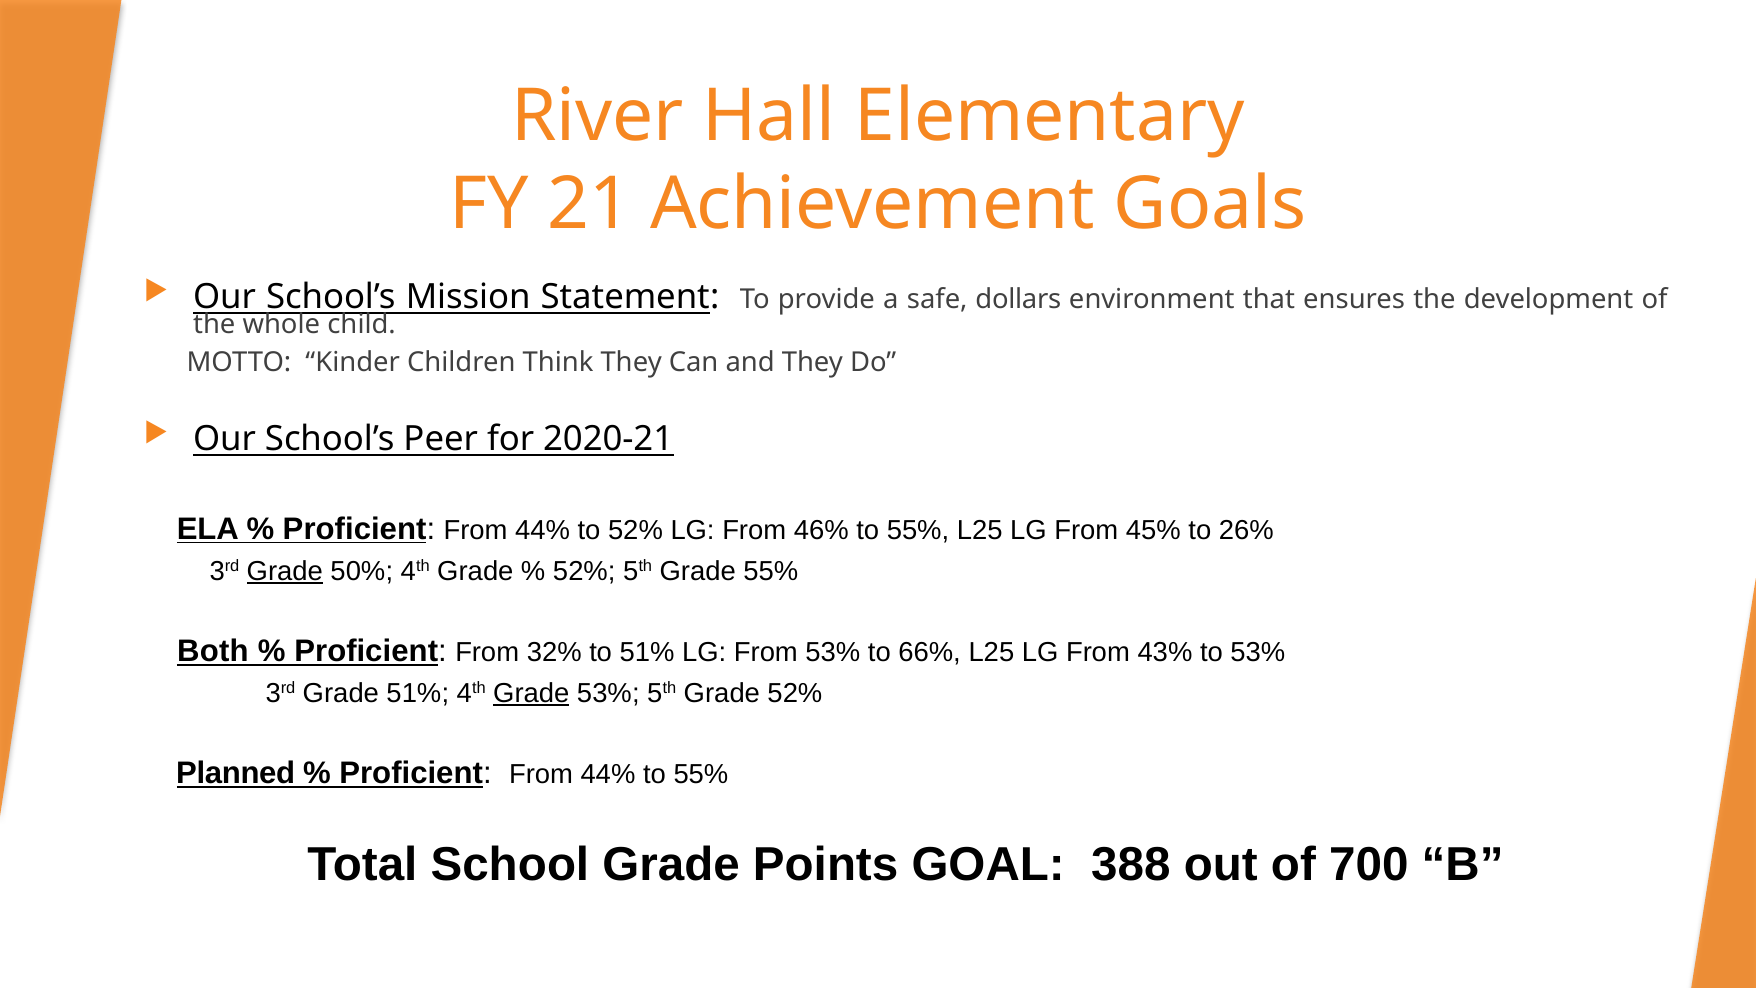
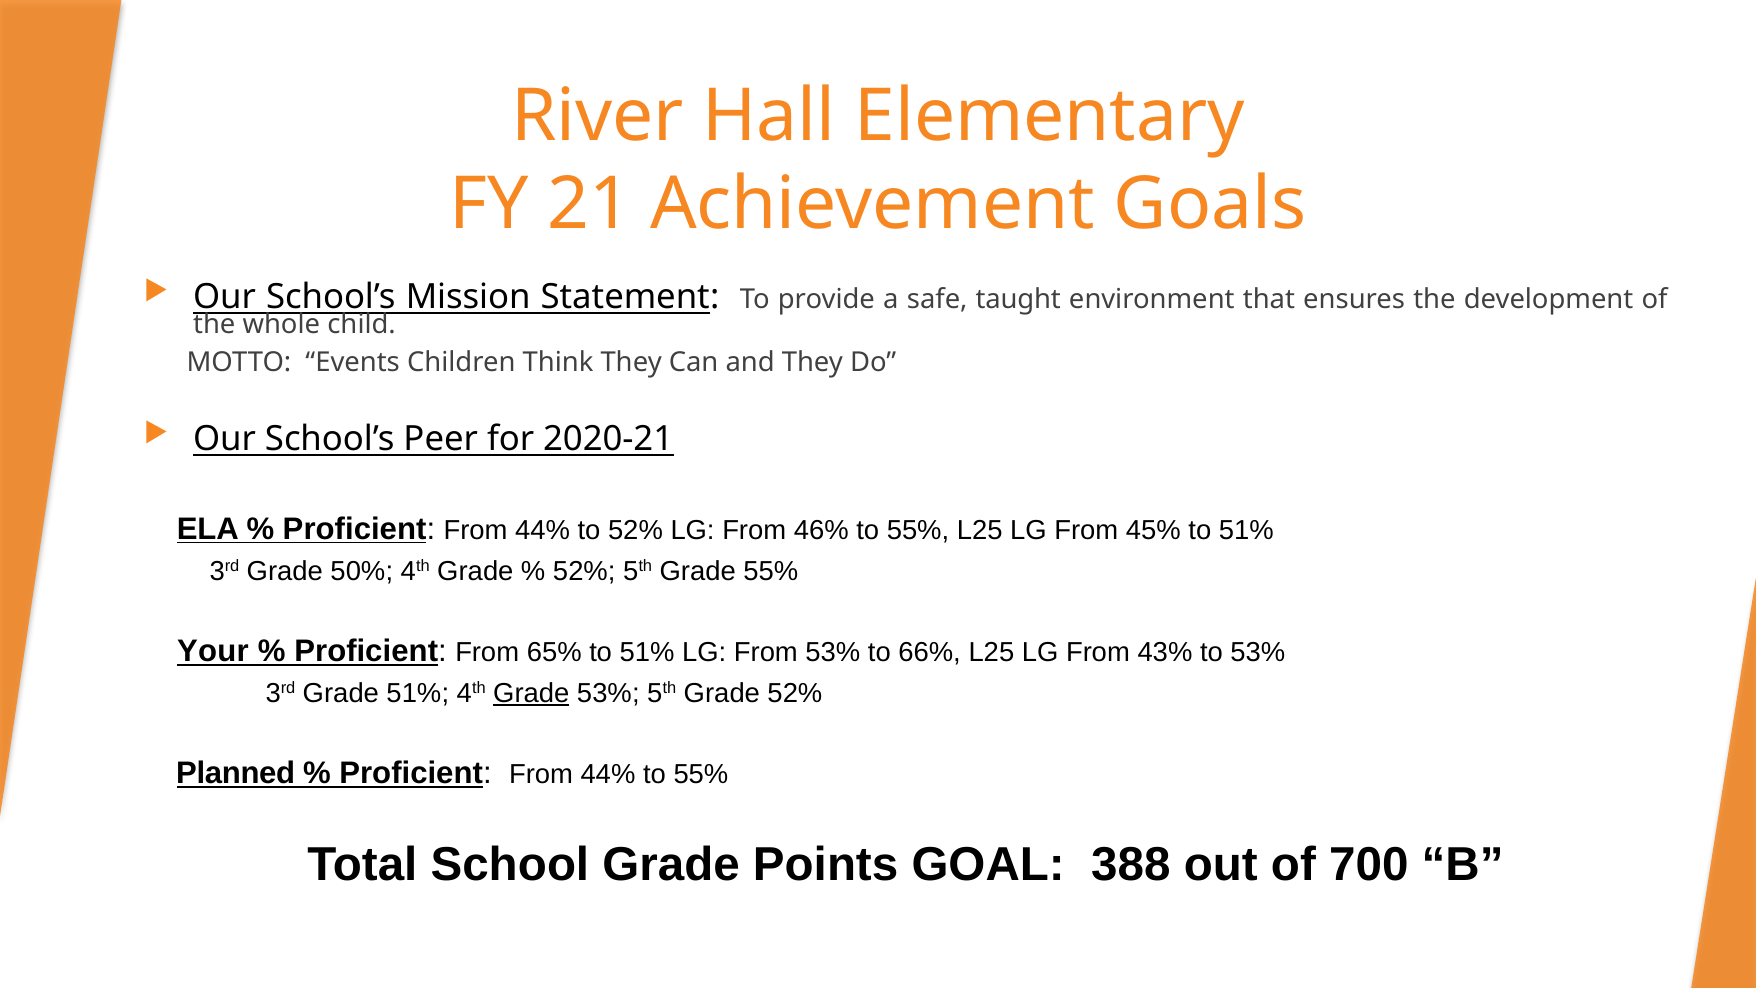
dollars: dollars -> taught (1018, 299)
Kinder: Kinder -> Events (353, 363)
45% to 26%: 26% -> 51% (1246, 530)
Grade underline: present -> none (285, 571)
Both: Both -> Your (213, 651)
32%: 32% -> 65% (554, 652)
